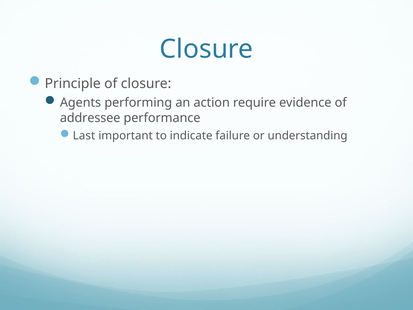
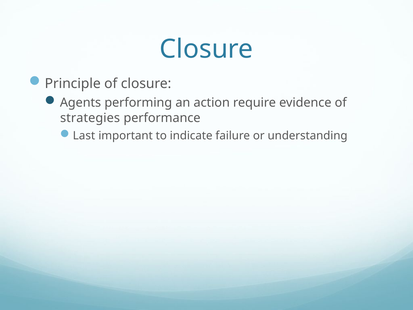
addressee: addressee -> strategies (90, 118)
